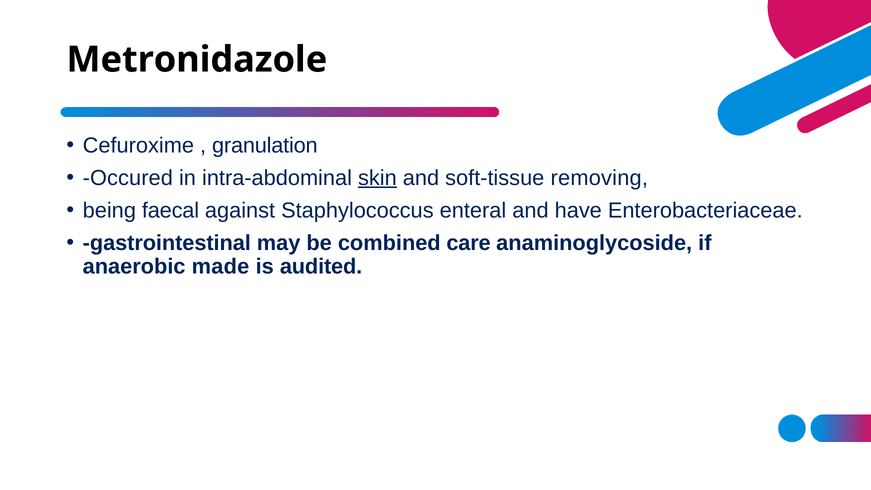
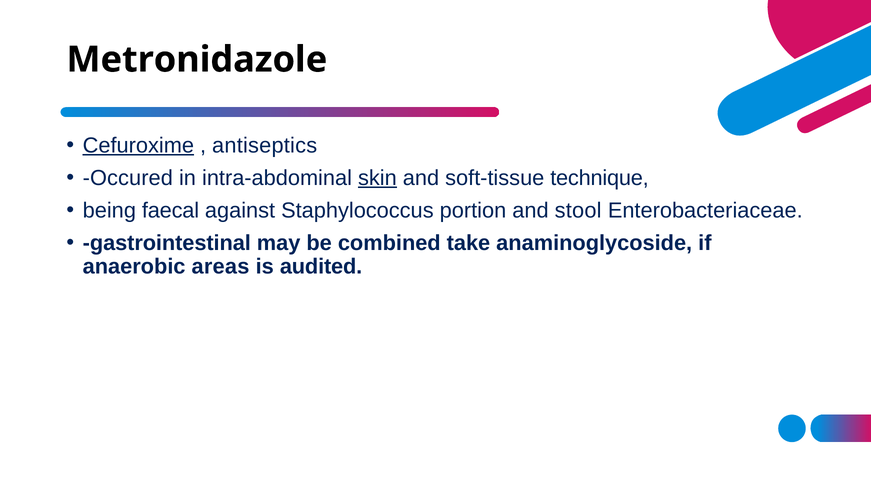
Cefuroxime underline: none -> present (138, 145)
granulation: granulation -> antiseptics (265, 145)
removing: removing -> technique (600, 178)
enteral: enteral -> portion (473, 210)
have: have -> stool (578, 210)
care: care -> take (468, 243)
made: made -> areas (220, 267)
